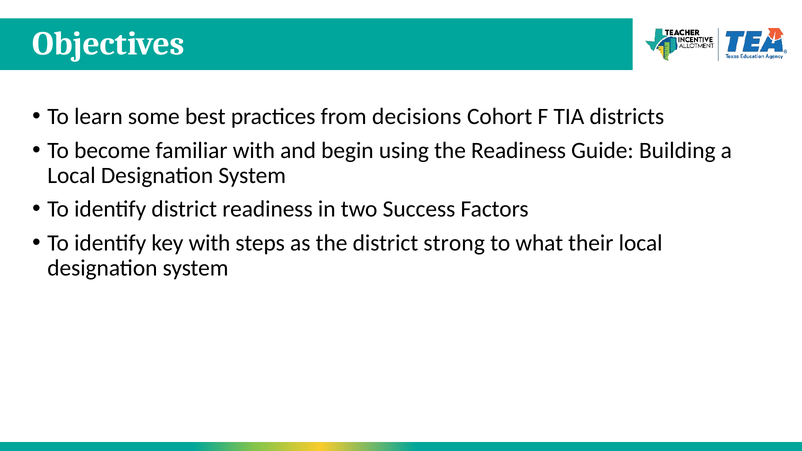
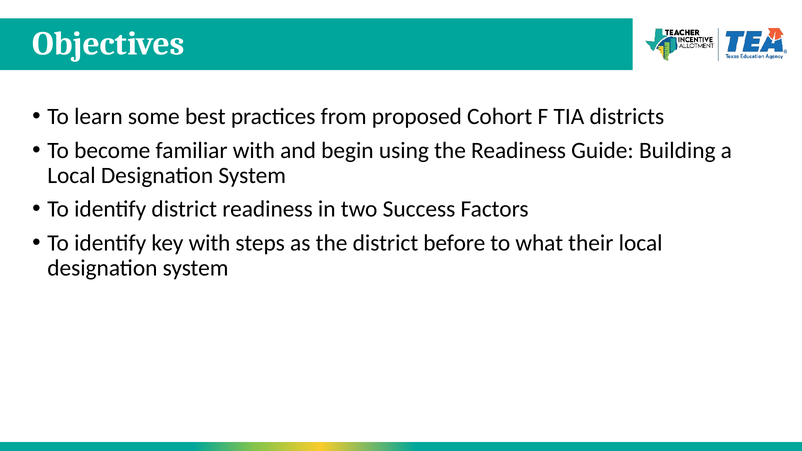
decisions: decisions -> proposed (417, 117)
strong: strong -> before (454, 243)
